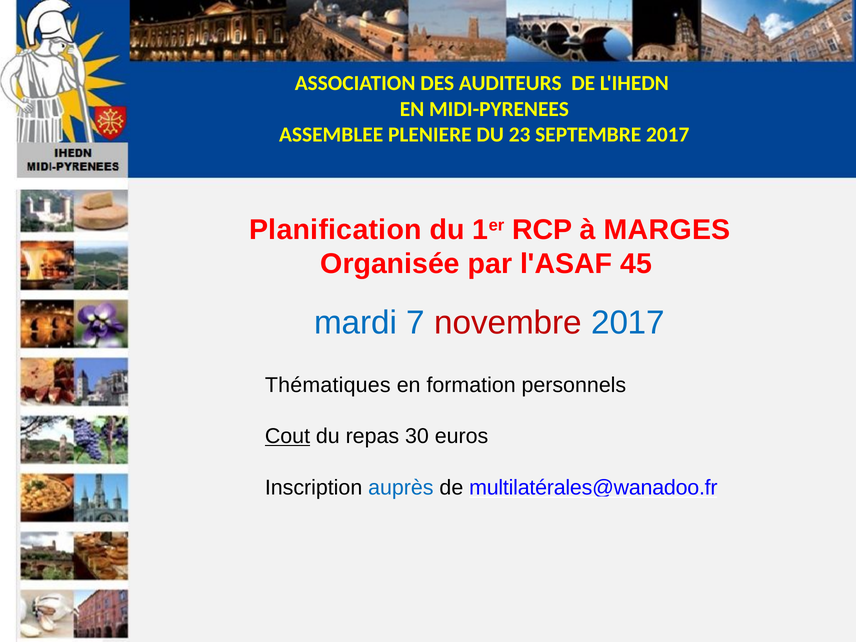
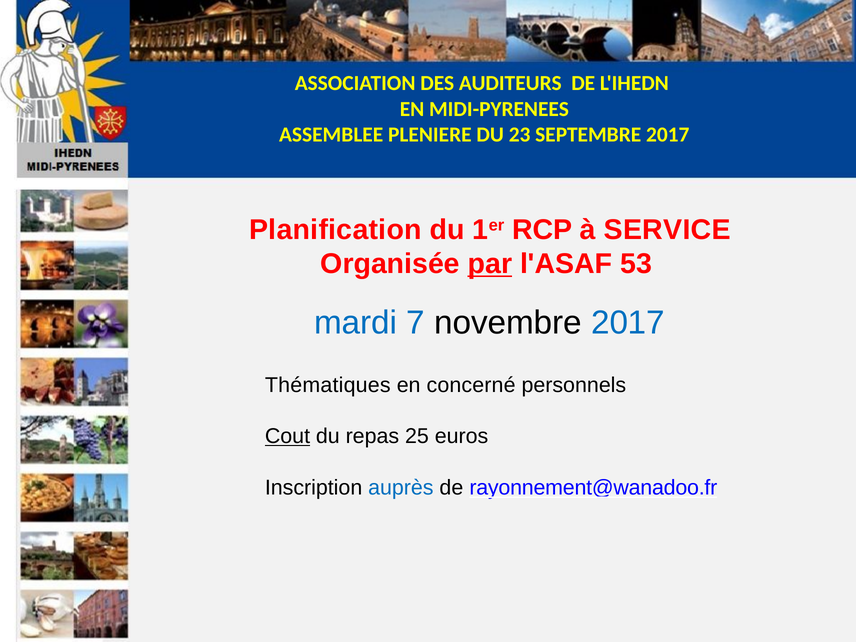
MARGES: MARGES -> SERVICE (667, 230)
par underline: none -> present (490, 264)
45: 45 -> 53 (636, 264)
novembre colour: red -> black (508, 323)
formation: formation -> concerné (471, 385)
30: 30 -> 25 (417, 436)
multilatérales@wanadoo.fr: multilatérales@wanadoo.fr -> rayonnement@wanadoo.fr (593, 488)
